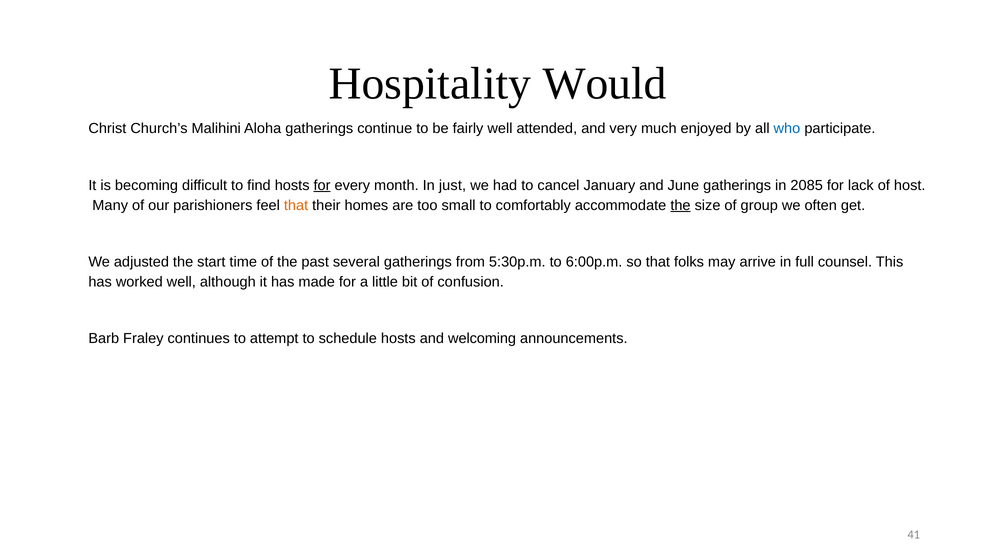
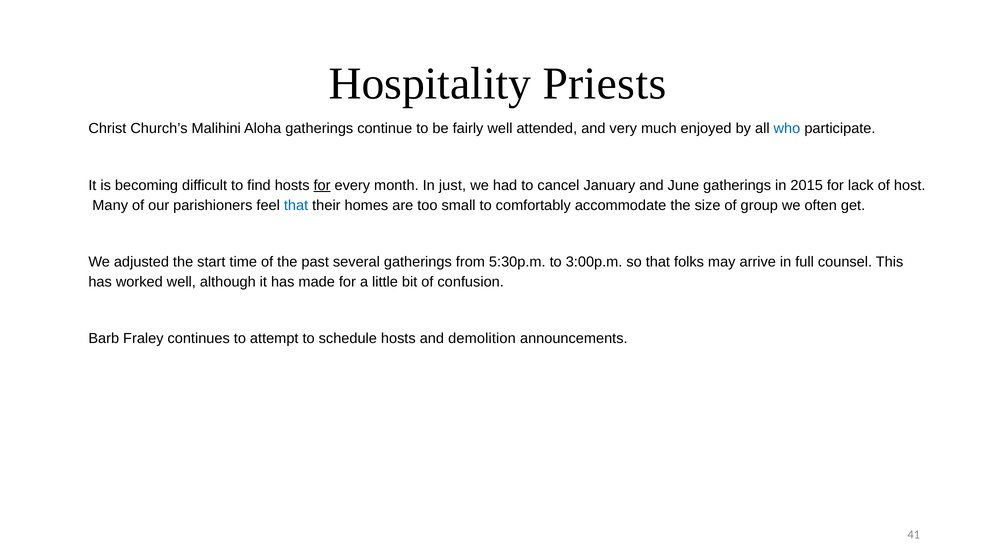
Would: Would -> Priests (604, 84)
2085: 2085 -> 2015 (807, 185)
that colour: orange -> blue (296, 205)
the underline: present -> none (680, 205)
6:00p.m: 6:00p.m -> 3:00p.m (594, 262)
welcoming: welcoming -> demolition (482, 339)
